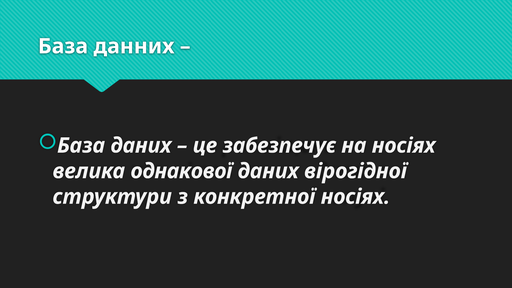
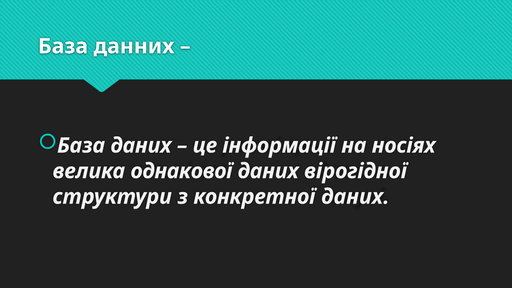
забезпечує: забезпечує -> інформації (279, 146)
конкретної носіях: носіях -> даних (355, 197)
